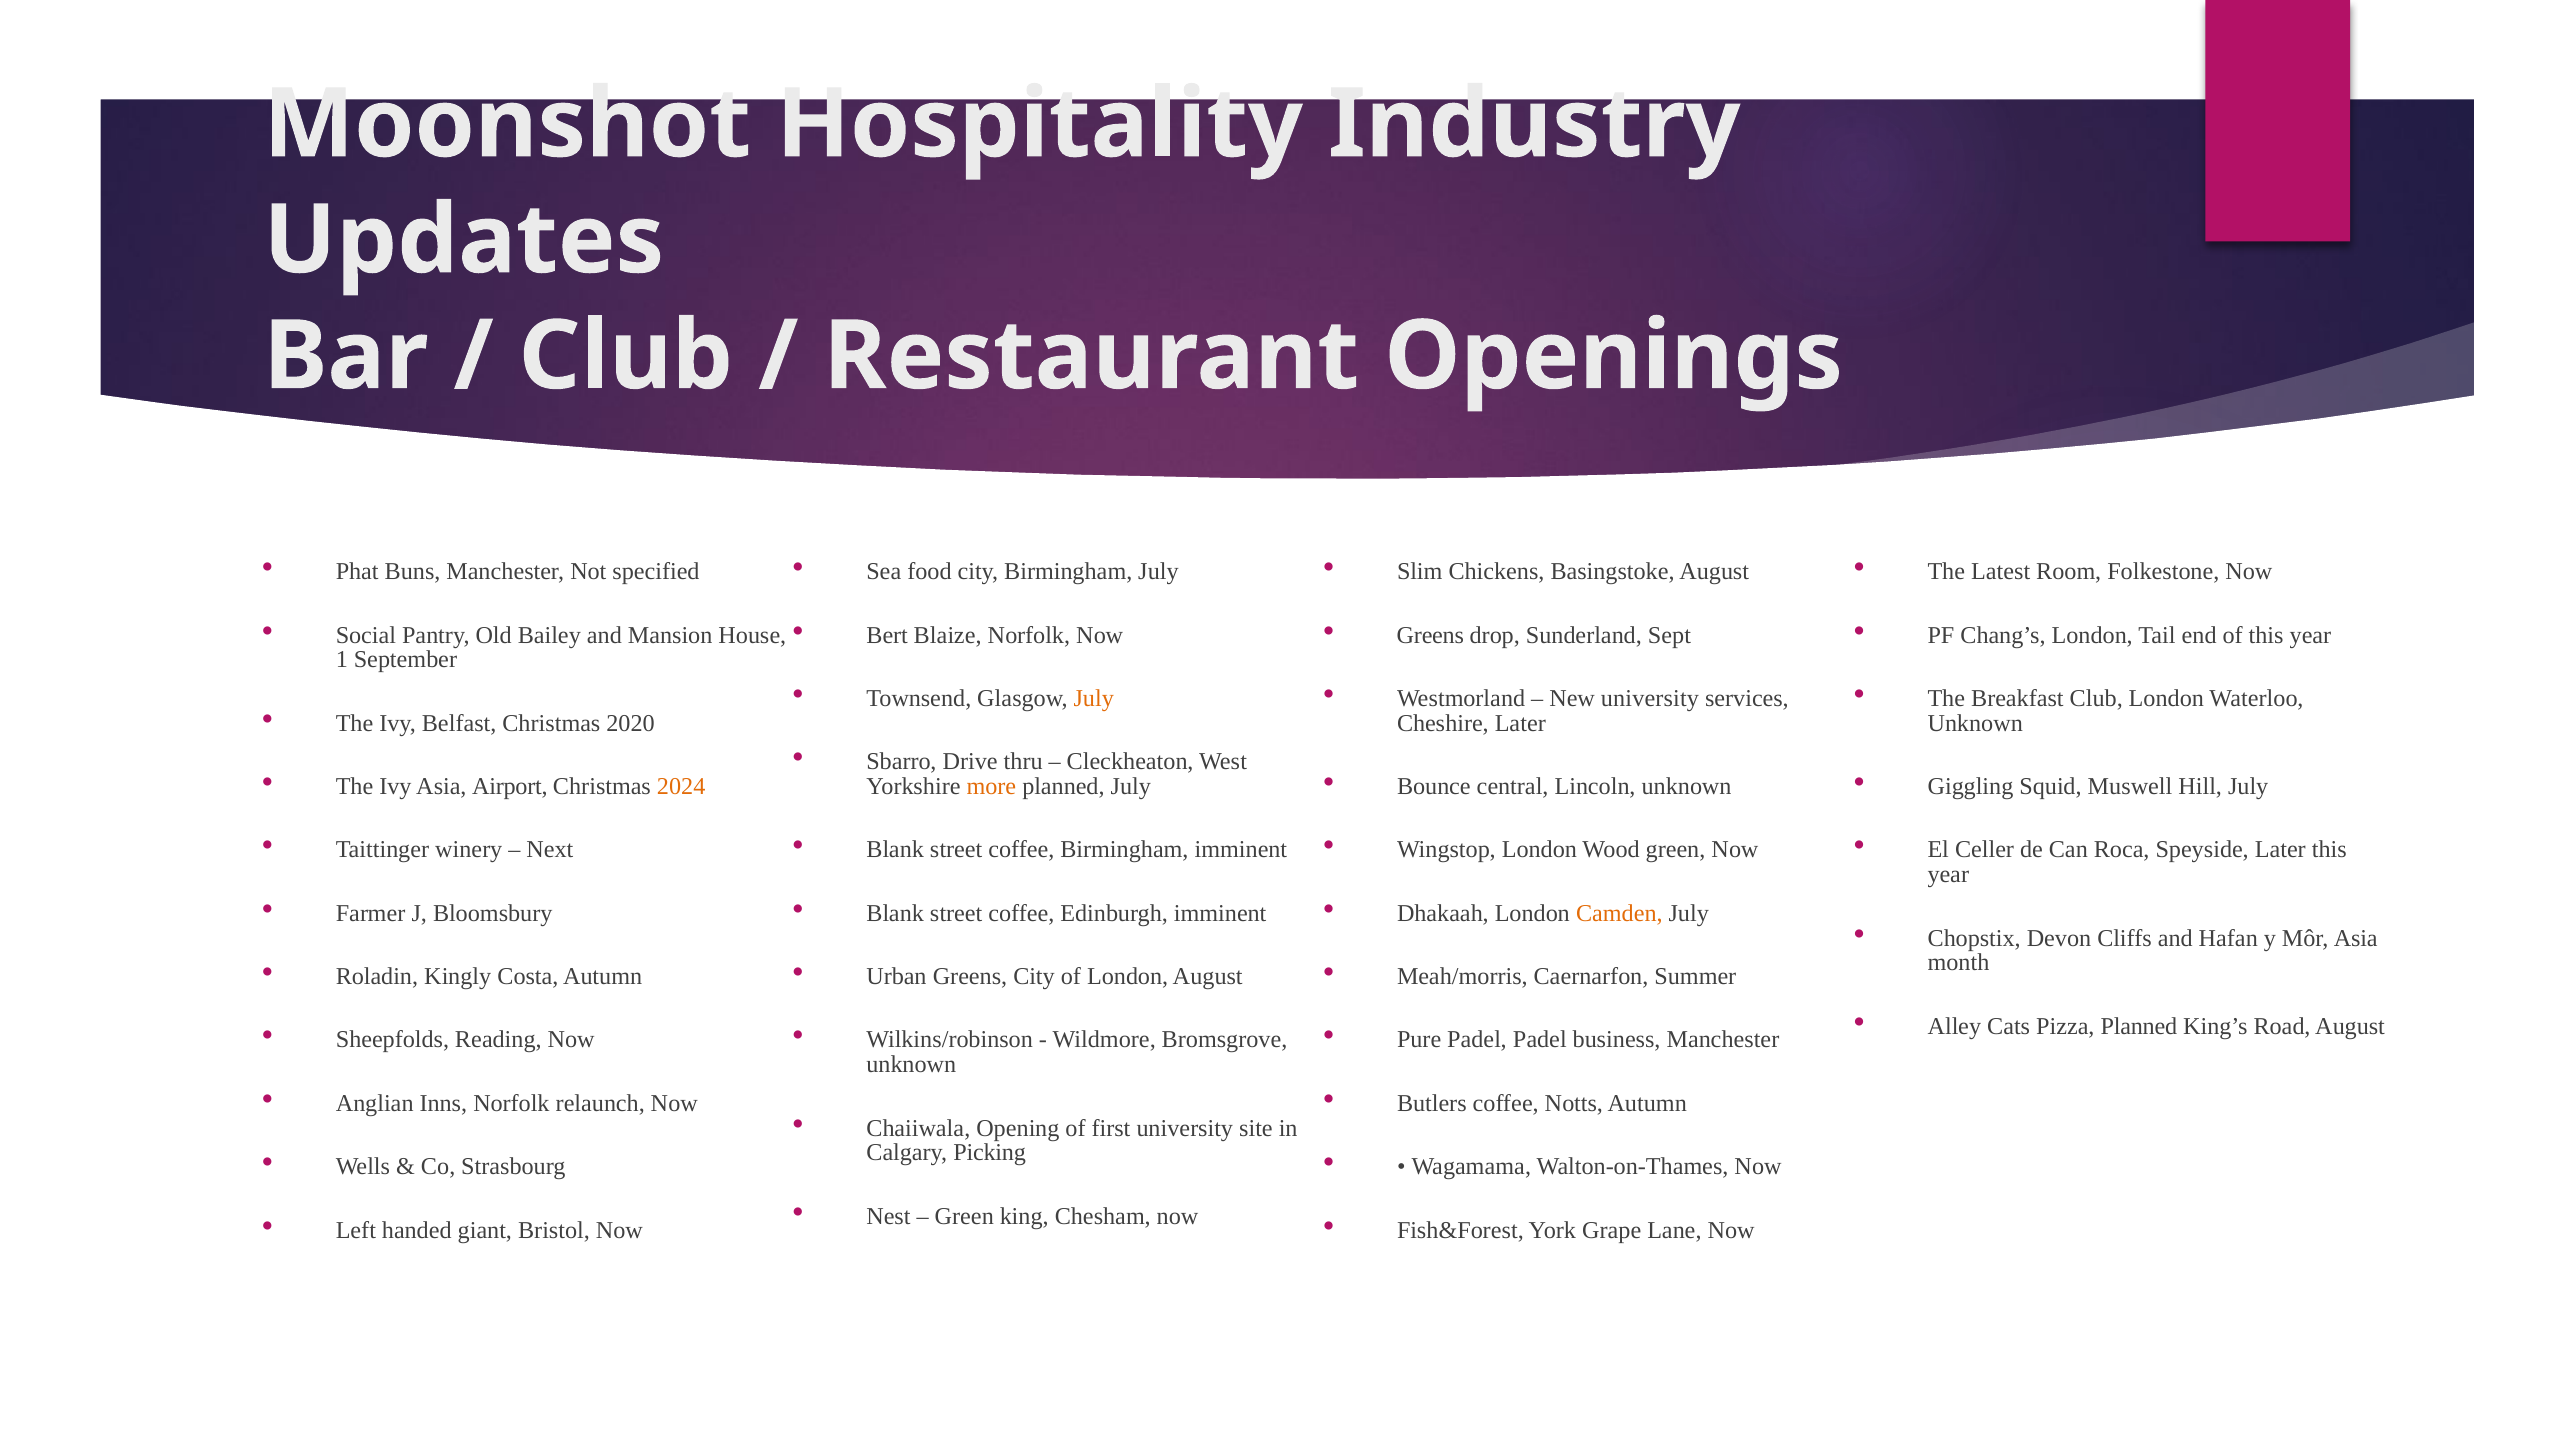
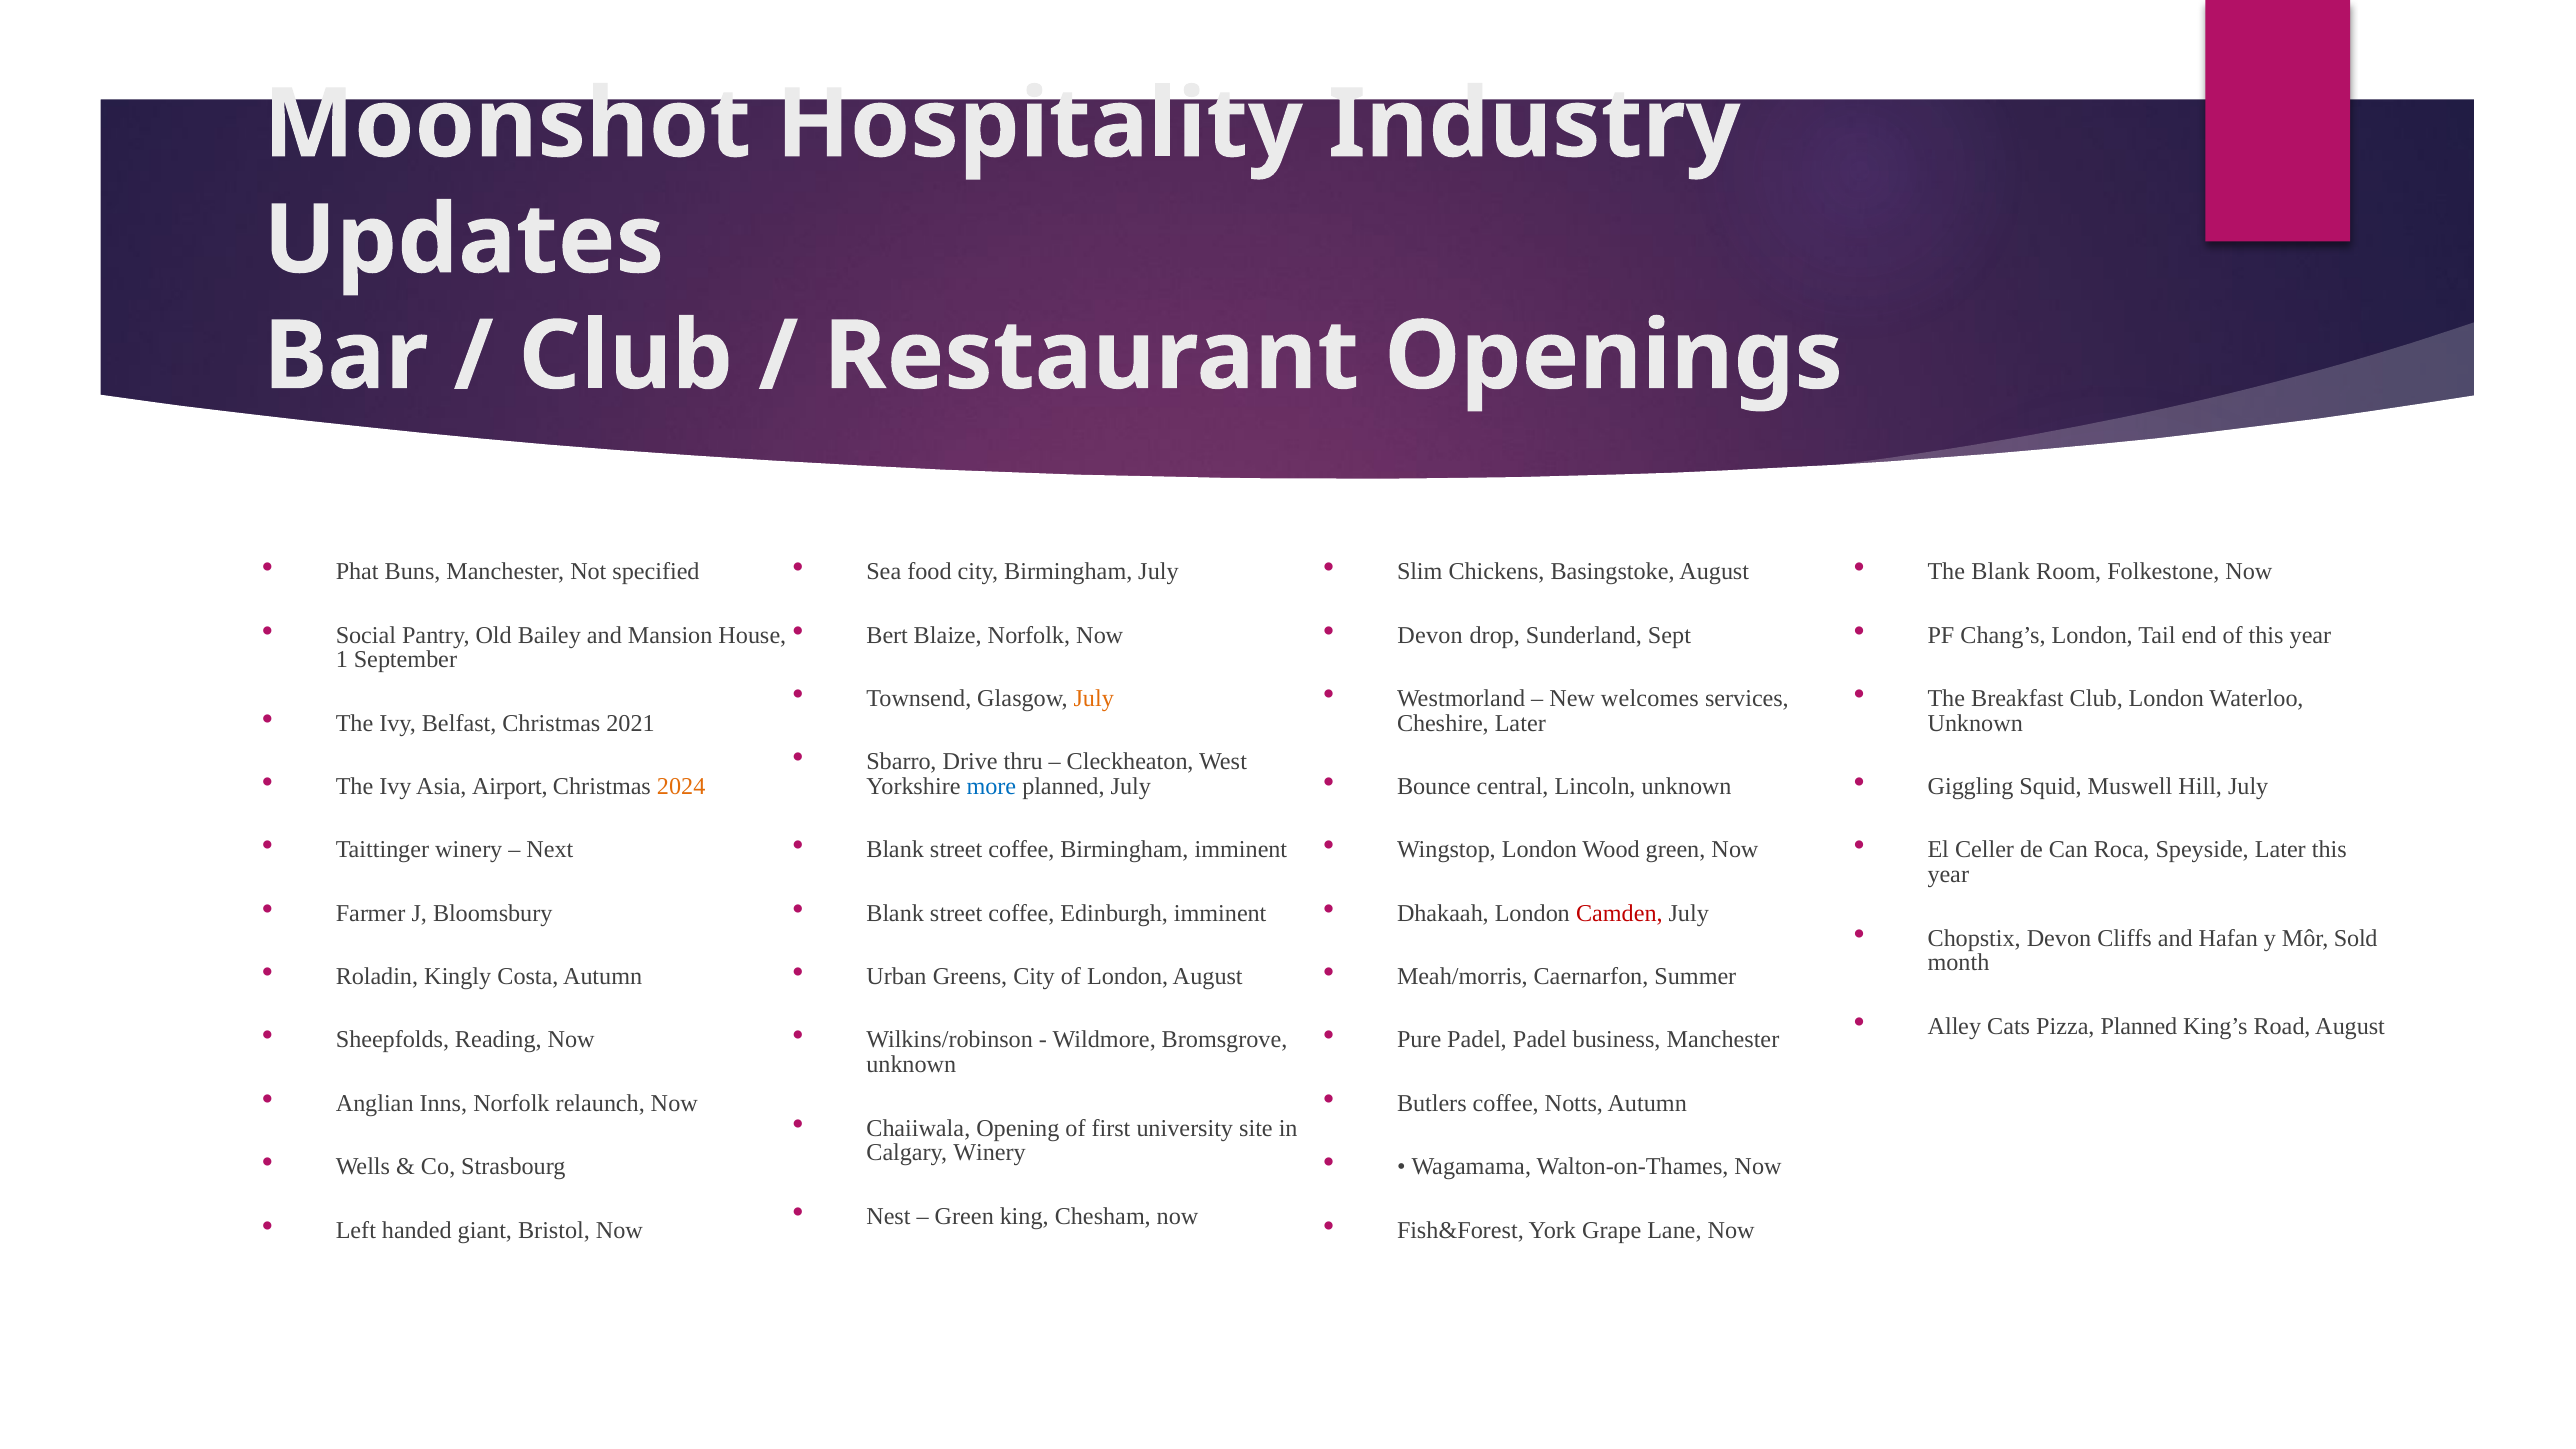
The Latest: Latest -> Blank (2001, 572)
Greens: Greens -> Devon (1430, 635)
New university: university -> welcomes (1650, 698)
2020: 2020 -> 2021 (631, 723)
more colour: orange -> blue (991, 787)
Camden colour: orange -> red (1619, 913)
Môr Asia: Asia -> Sold (2356, 938)
Calgary Picking: Picking -> Winery (990, 1153)
